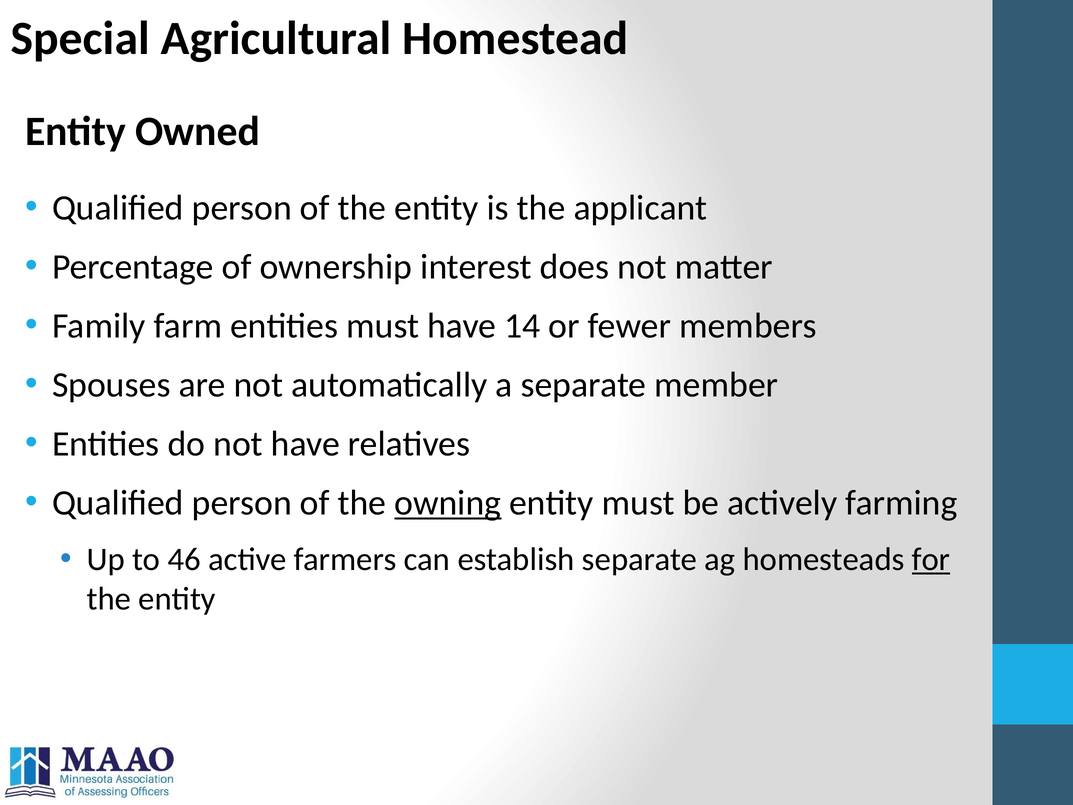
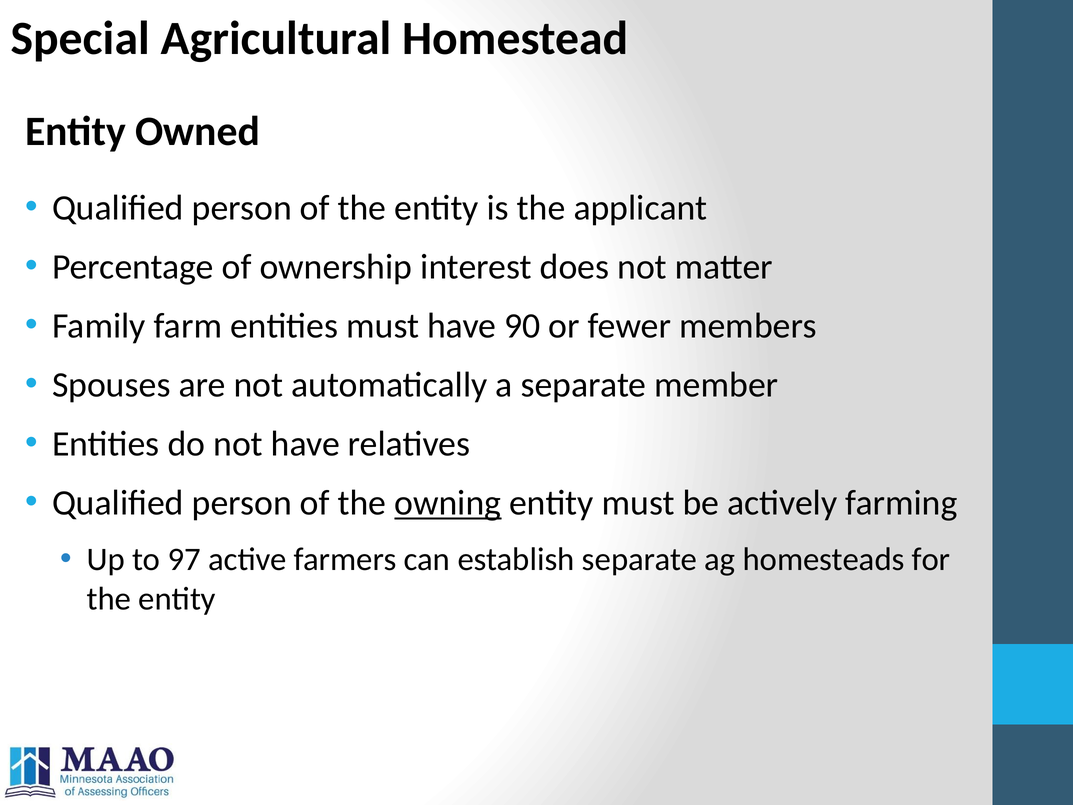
14: 14 -> 90 (522, 326)
46: 46 -> 97 (184, 559)
for underline: present -> none (931, 559)
